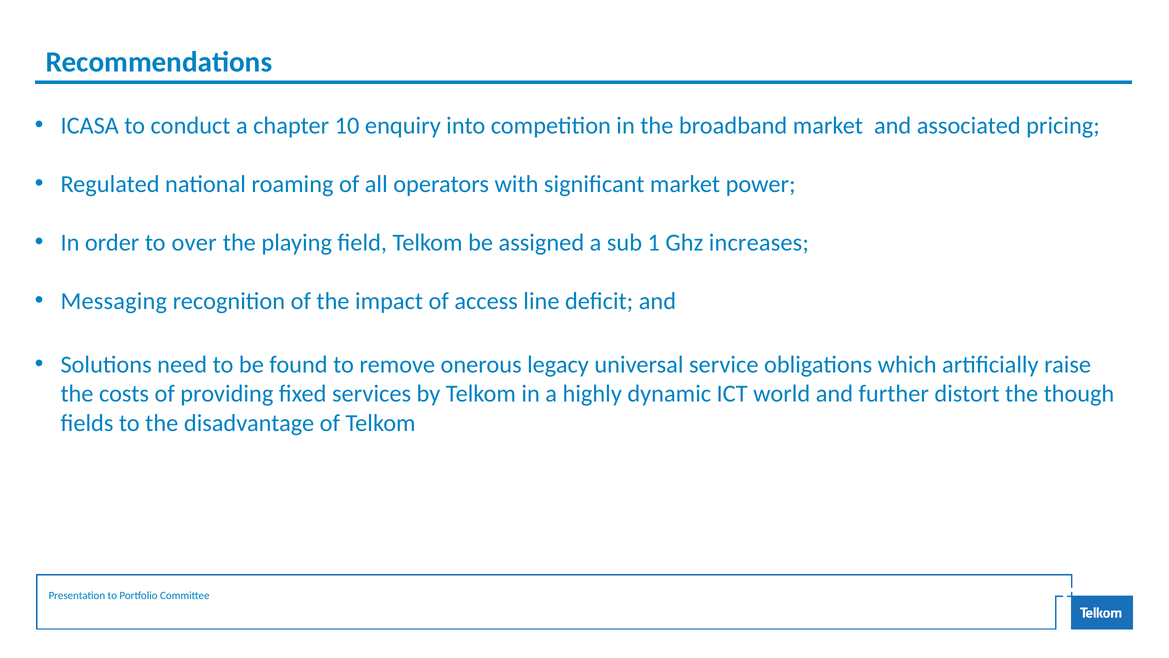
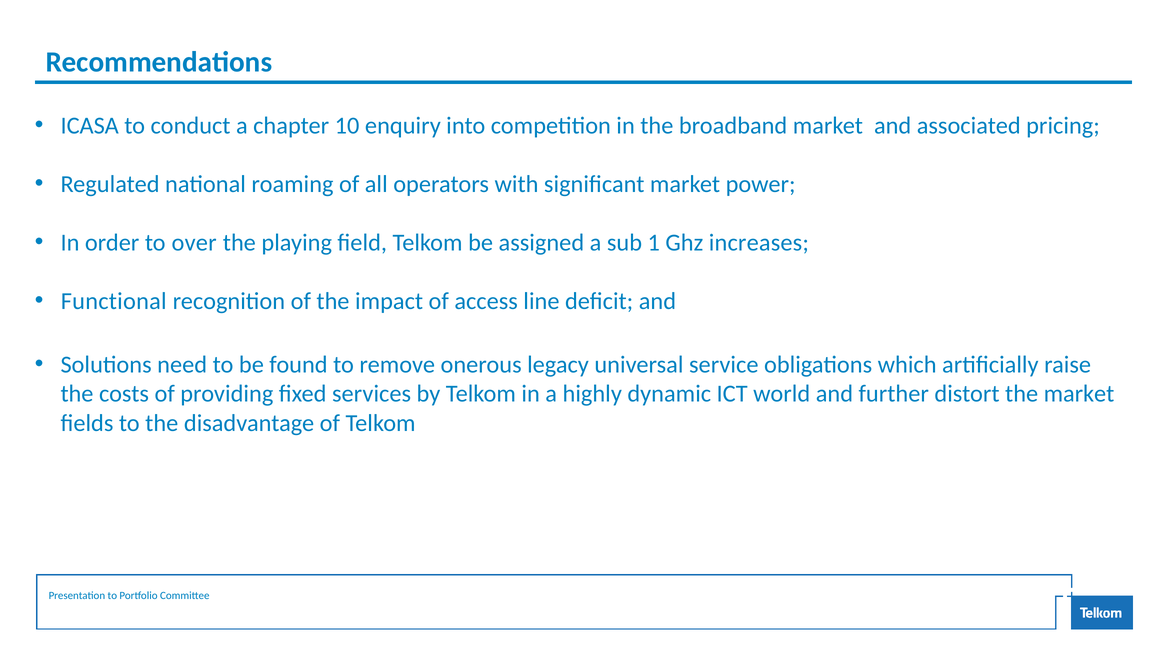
Messaging: Messaging -> Functional (114, 301)
the though: though -> market (1079, 394)
